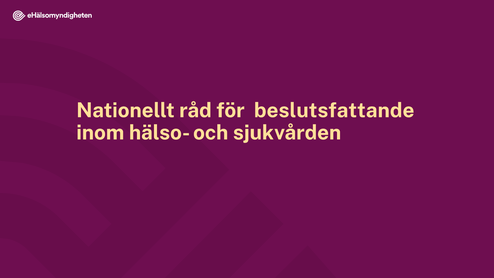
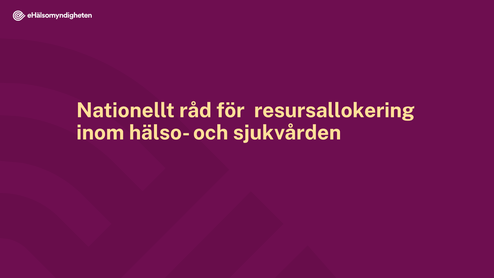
beslutsfattande: beslutsfattande -> resursallokering (334, 110)
